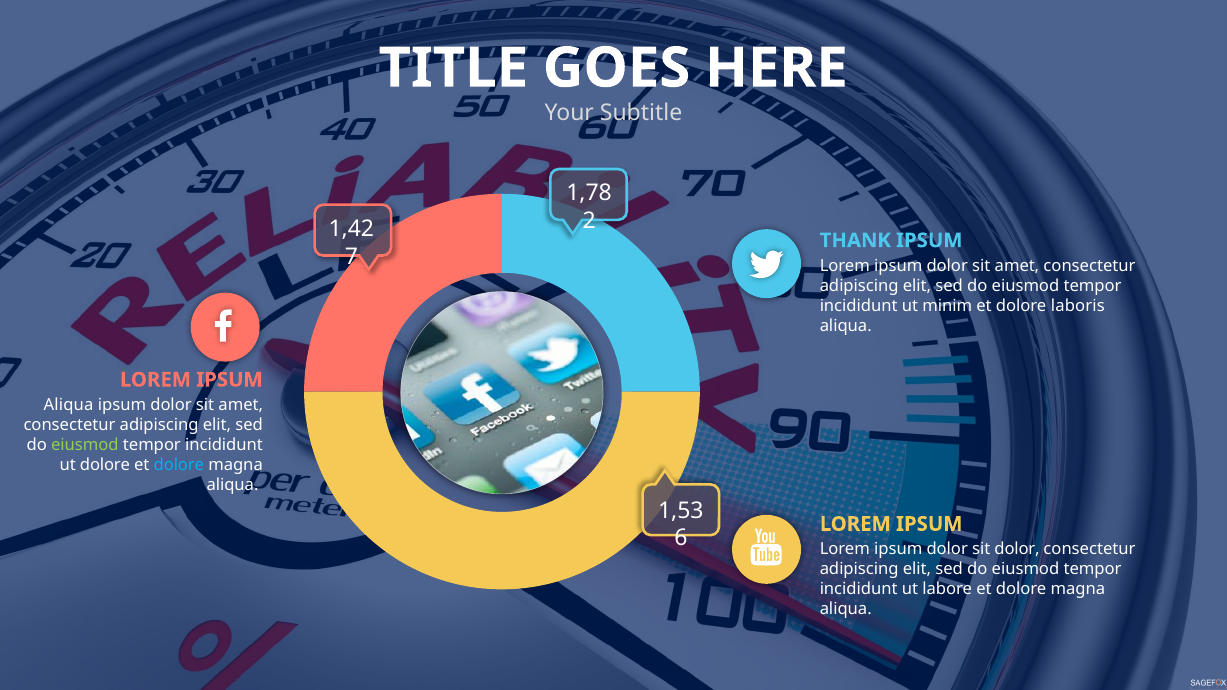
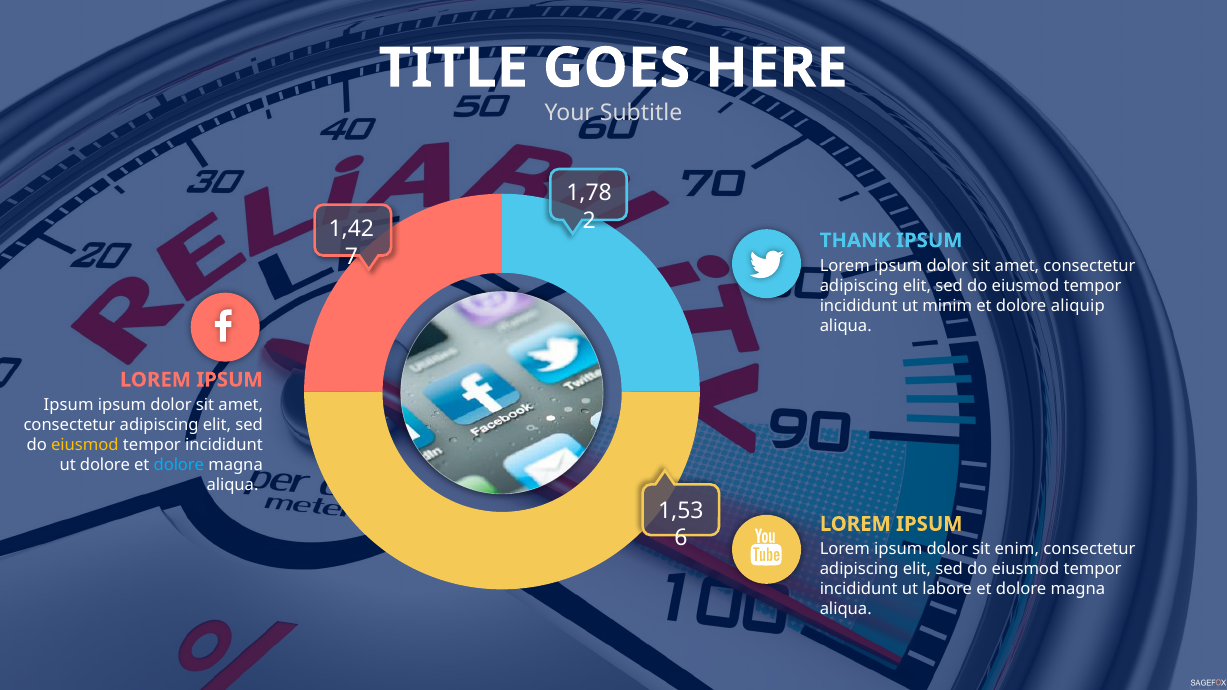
laboris: laboris -> aliquip (1078, 306)
Aliqua: Aliqua -> Ipsum (69, 405)
eiusmod colour: light green -> yellow (85, 445)
sit dolor: dolor -> enim (1017, 549)
